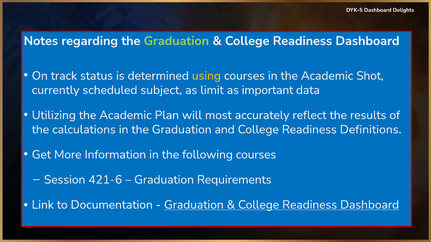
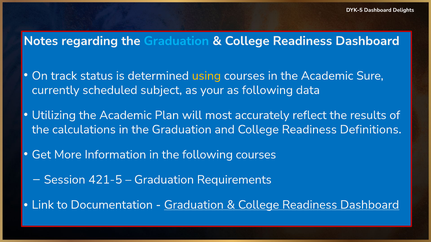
Graduation colour: light green -> light blue (176, 41)
Shot: Shot -> Sure (370, 76)
limit: limit -> your (212, 90)
as important: important -> following (267, 90)
421-6: 421-6 -> 421-5 (105, 180)
